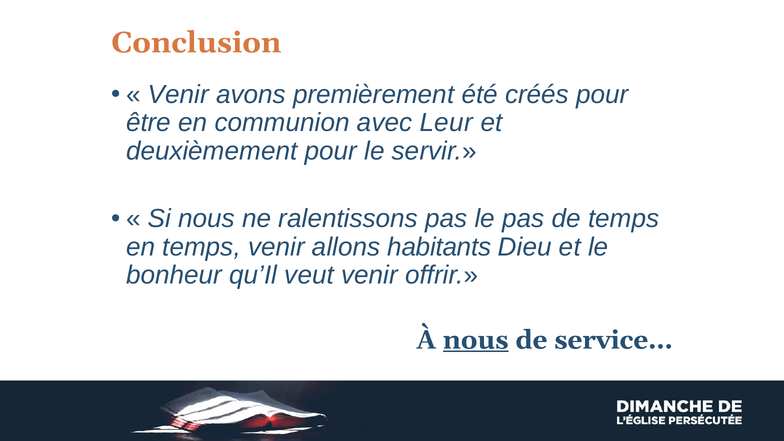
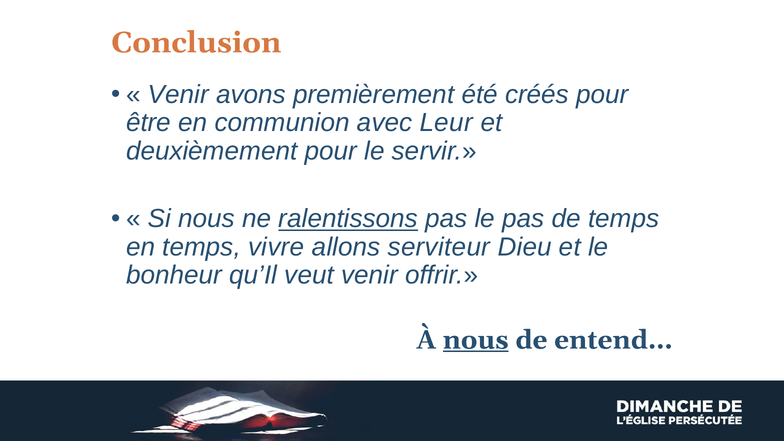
ralentissons underline: none -> present (348, 219)
temps venir: venir -> vivre (276, 247)
habitants: habitants -> serviteur (439, 247)
service…: service… -> entend… (613, 340)
